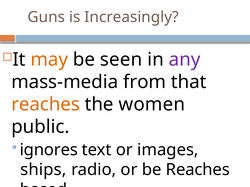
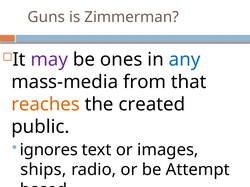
Increasingly: Increasingly -> Zimmerman (132, 17)
may colour: orange -> purple (49, 60)
seen: seen -> ones (121, 60)
any colour: purple -> blue (185, 60)
women: women -> created (152, 105)
be Reaches: Reaches -> Attempt (198, 170)
